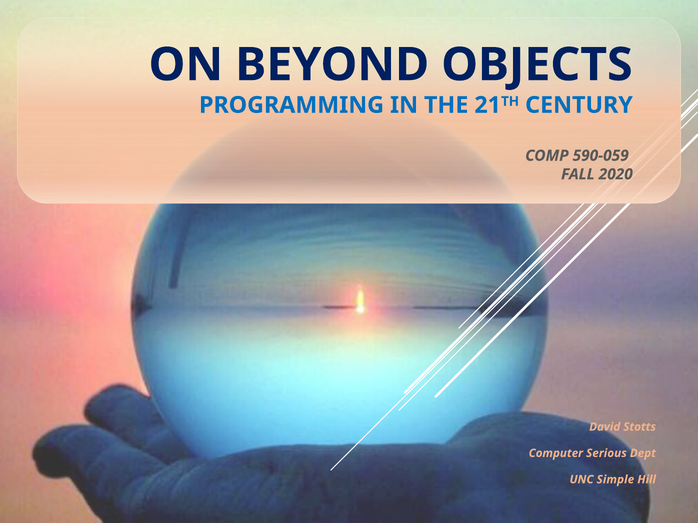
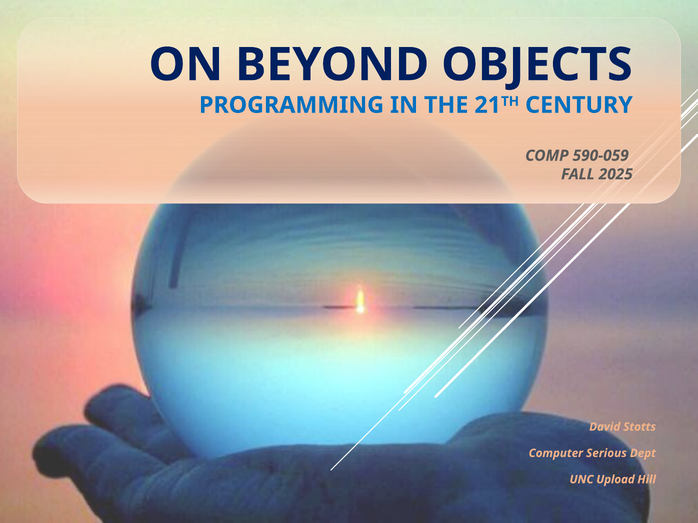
2020: 2020 -> 2025 (616, 174)
Simple: Simple -> Upload (616, 480)
